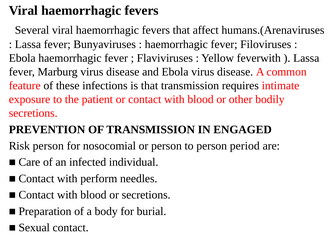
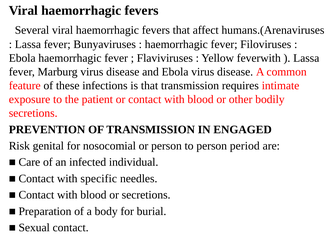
Risk person: person -> genital (48, 146)
perform: perform -> specific (99, 179)
